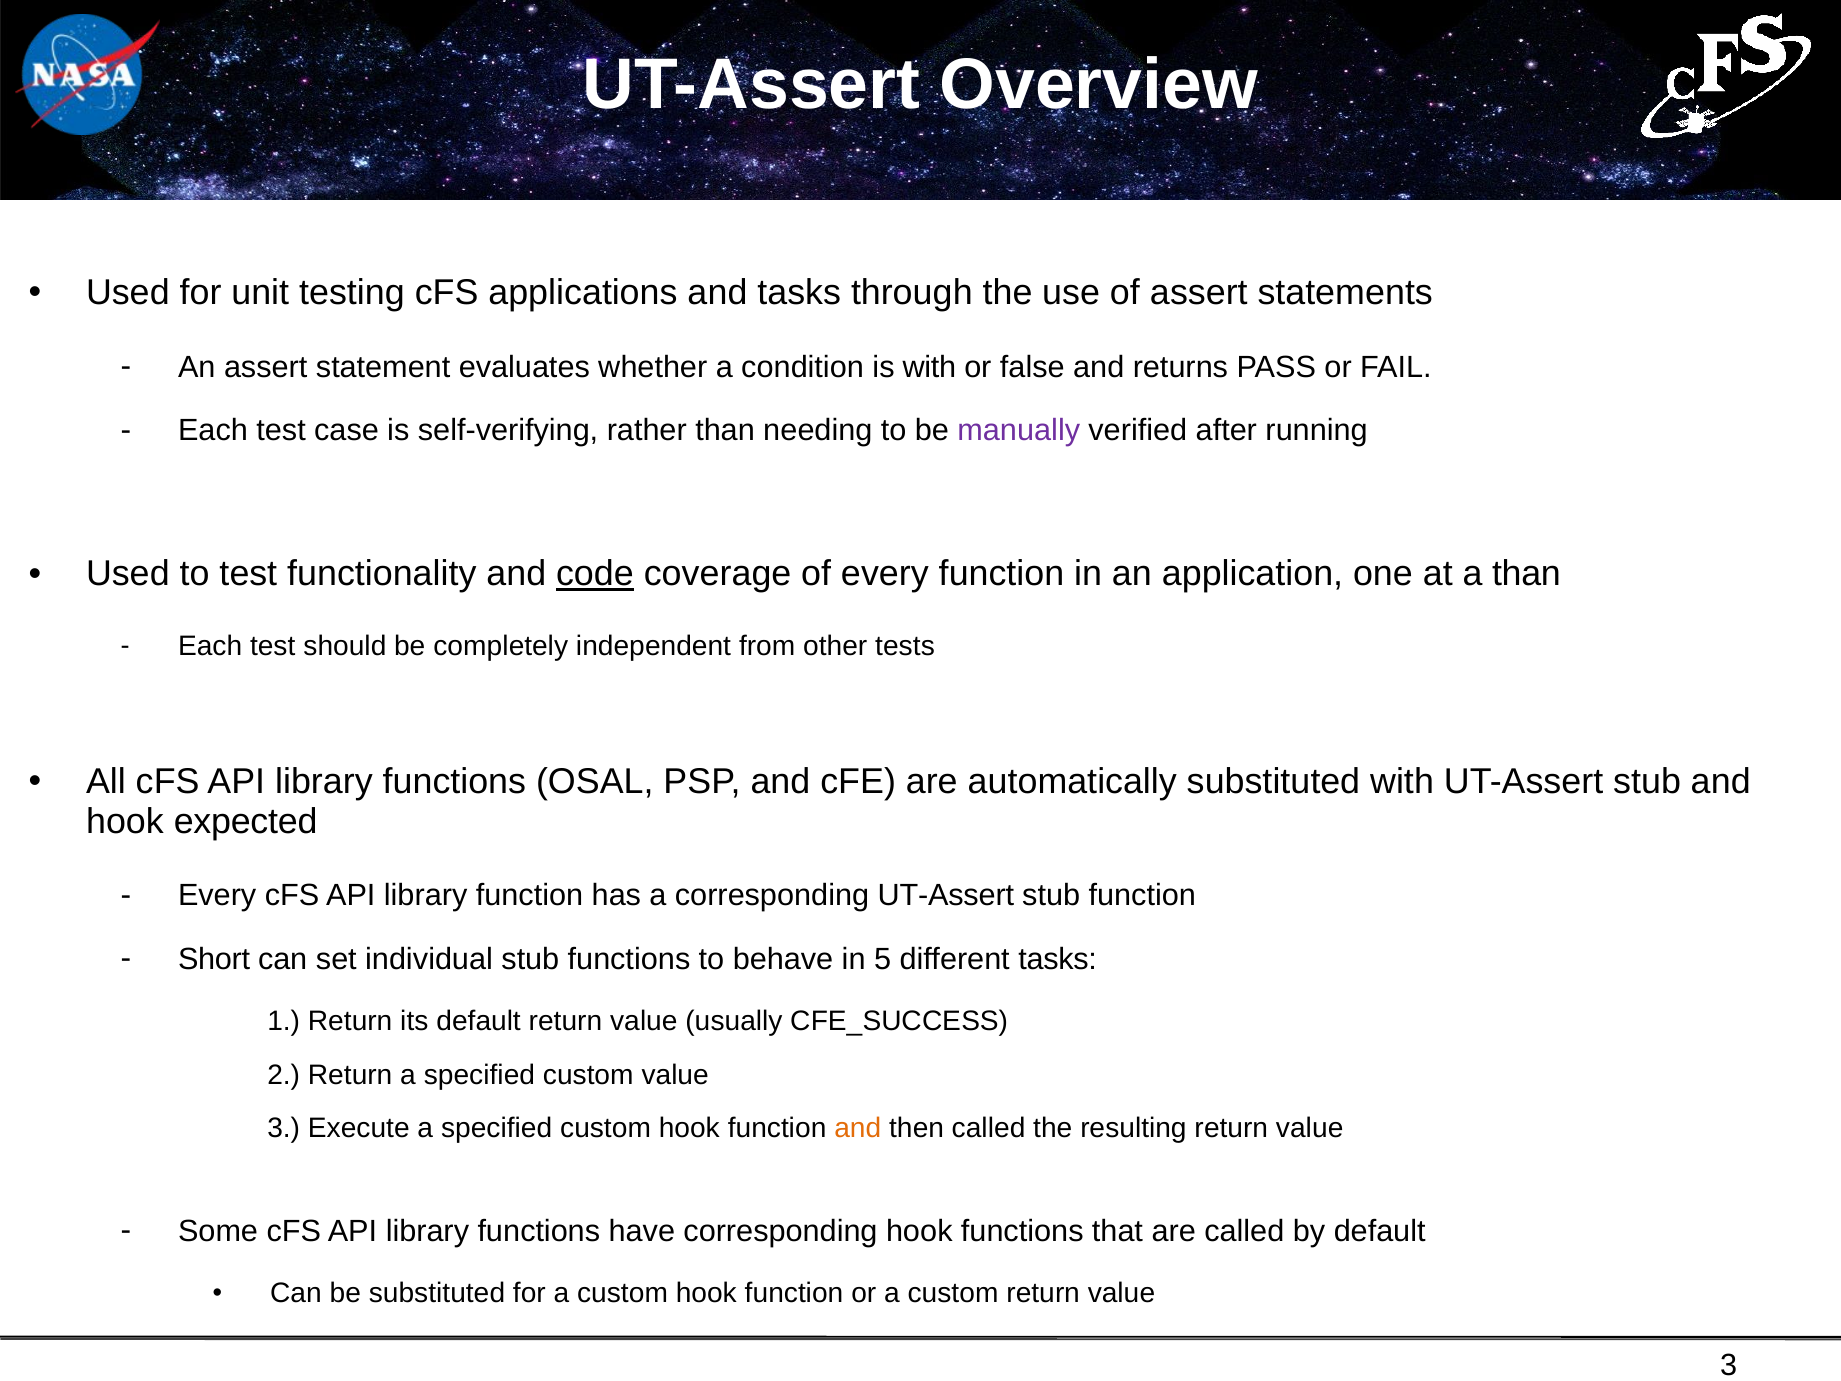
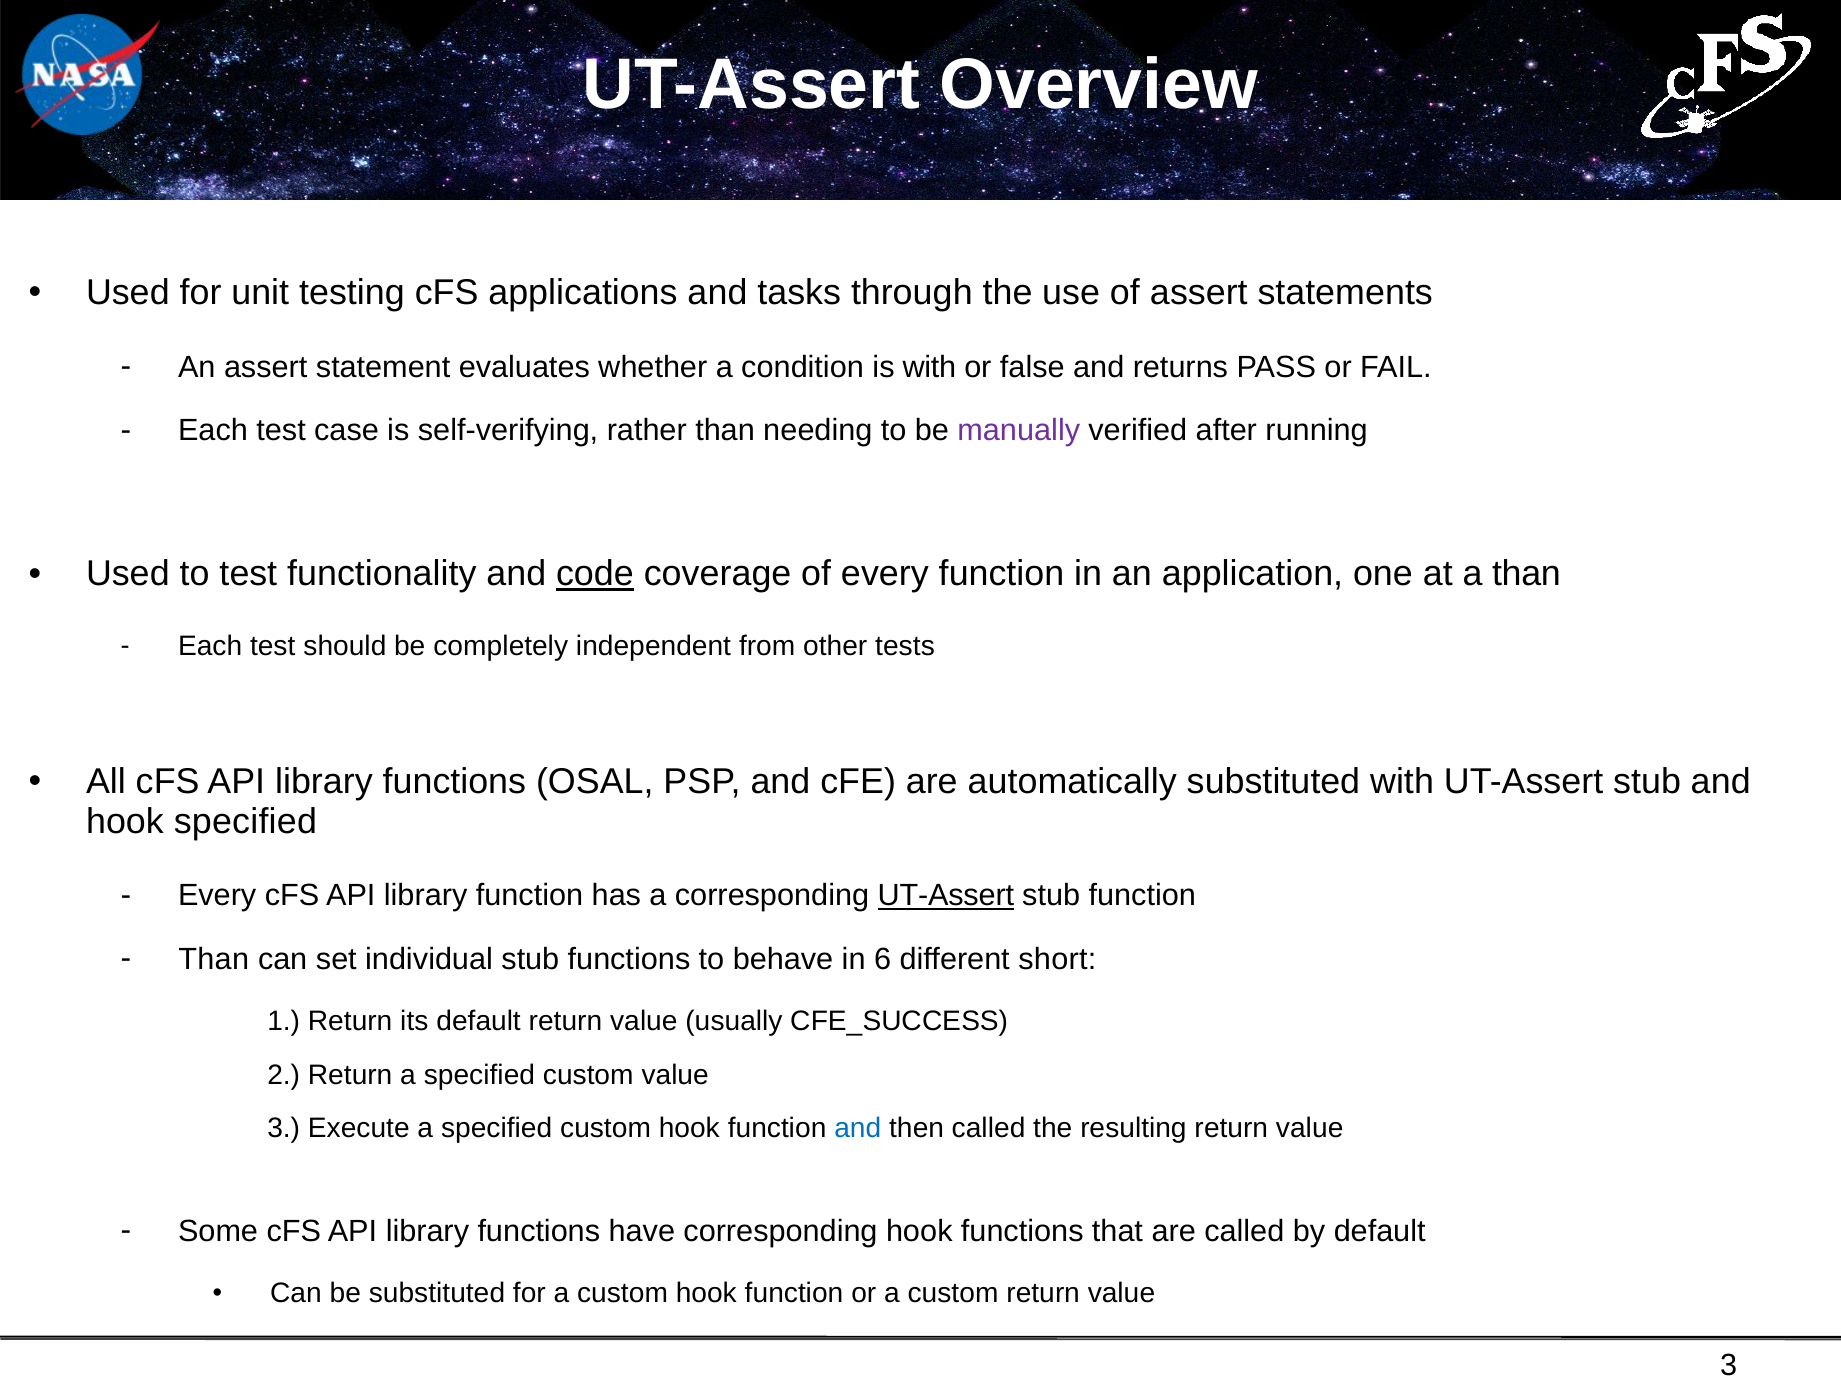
hook expected: expected -> specified (245, 821)
UT-Assert underline: none -> present (946, 895)
Short: Short -> Than (214, 959)
5: 5 -> 6 (883, 959)
different tasks: tasks -> short (1057, 959)
and colour: orange -> blue (858, 1128)
